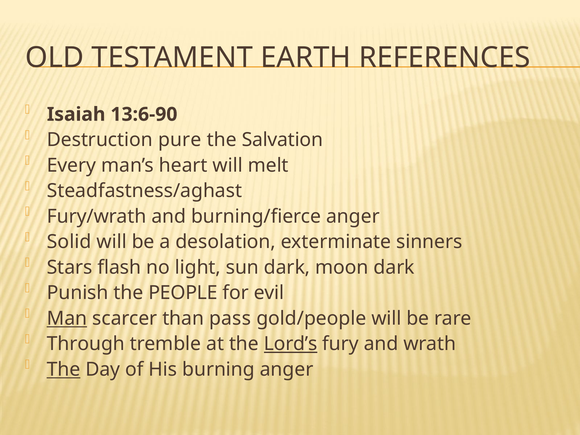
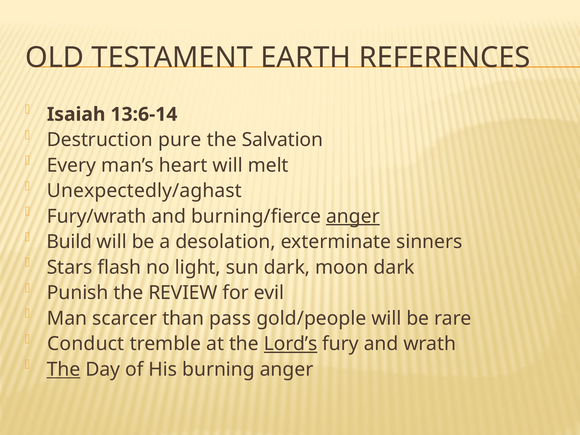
13:6-90: 13:6-90 -> 13:6-14 (144, 114)
Steadfastness/aghast: Steadfastness/aghast -> Unexpectedly/aghast (144, 191)
anger underline: none -> present (353, 216)
Solid: Solid -> Build (69, 242)
PEOPLE: PEOPLE -> REVIEW (183, 293)
Man underline: present -> none (67, 318)
Through: Through -> Conduct (86, 344)
